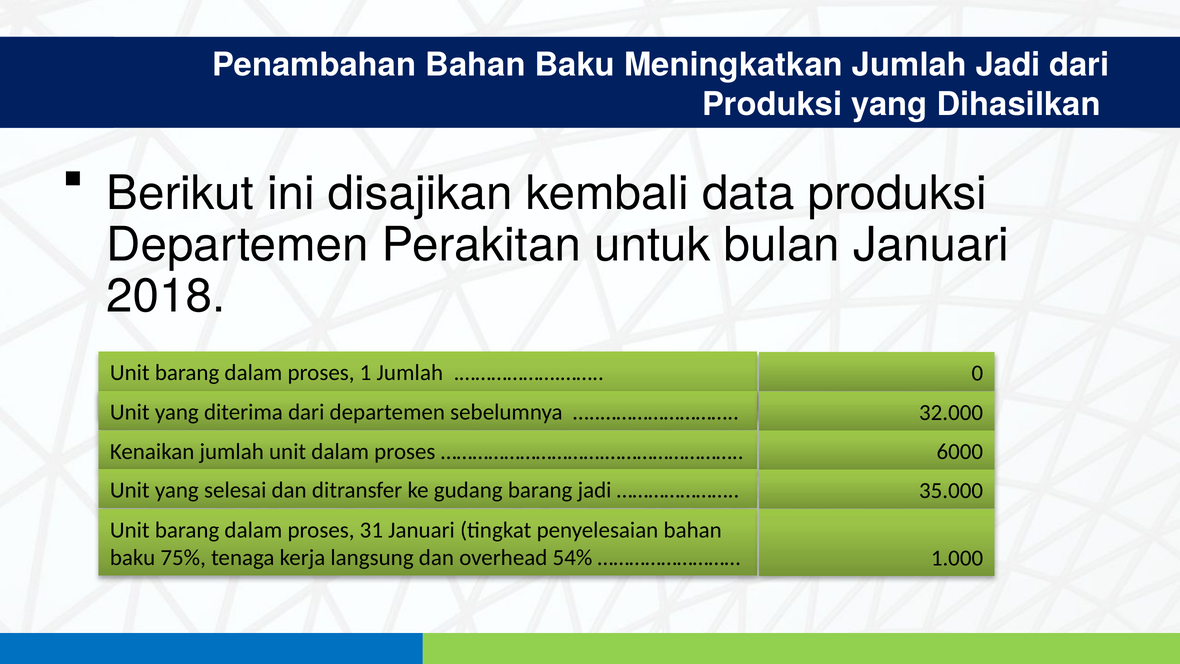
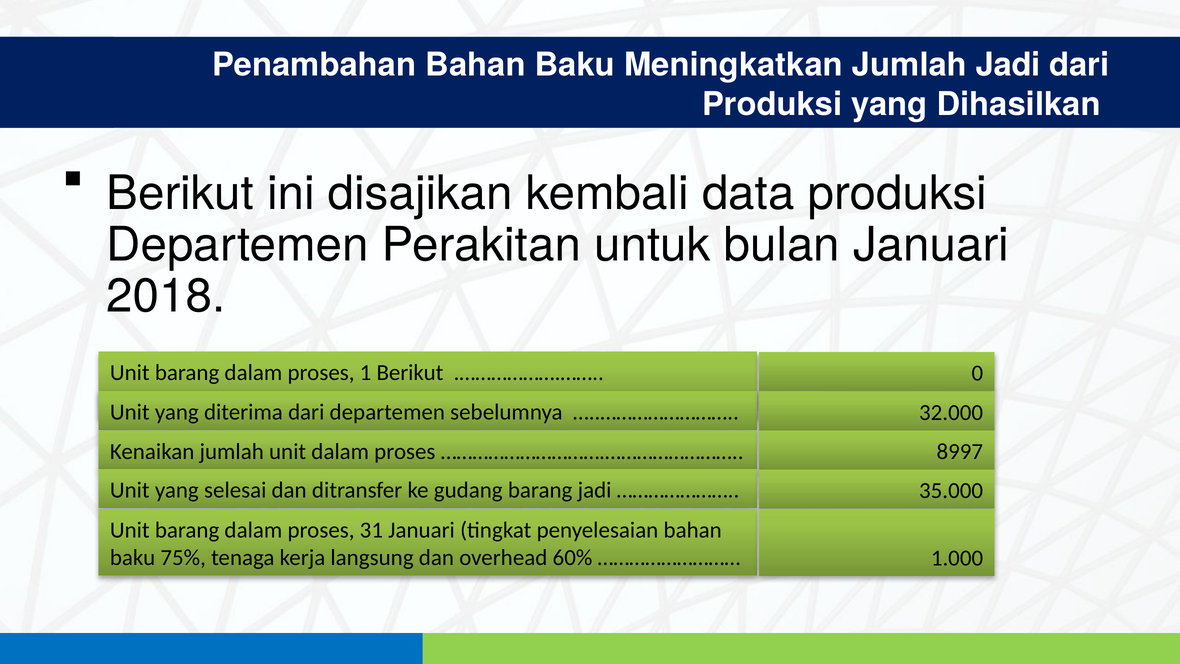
1 Jumlah: Jumlah -> Berikut (410, 373)
6000: 6000 -> 8997 (960, 452)
54%: 54% -> 60% (572, 558)
